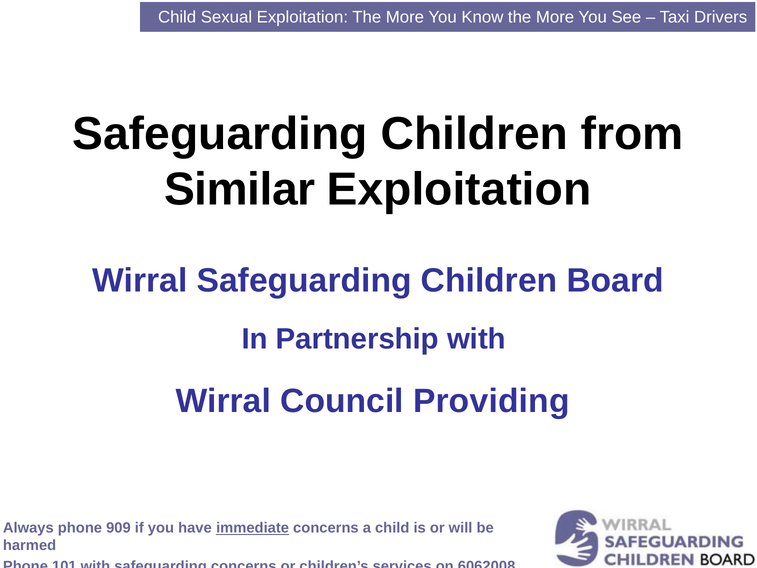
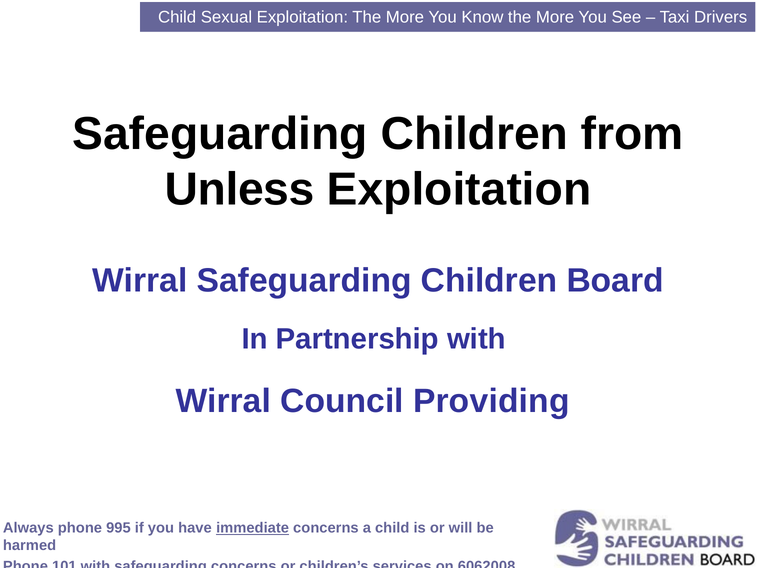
Similar: Similar -> Unless (240, 189)
909: 909 -> 995 (118, 528)
